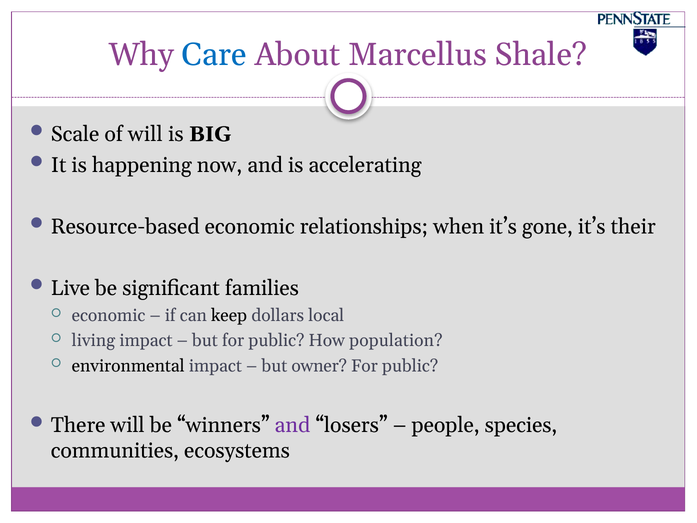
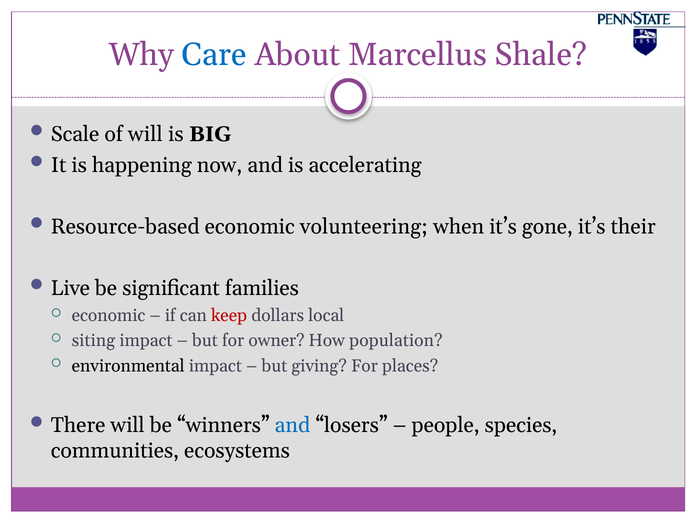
relationships: relationships -> volunteering (364, 226)
keep colour: black -> red (229, 315)
living: living -> siting (93, 340)
but for public: public -> owner (276, 340)
owner: owner -> giving (319, 366)
public: public -> places (410, 366)
and colour: purple -> blue (293, 425)
